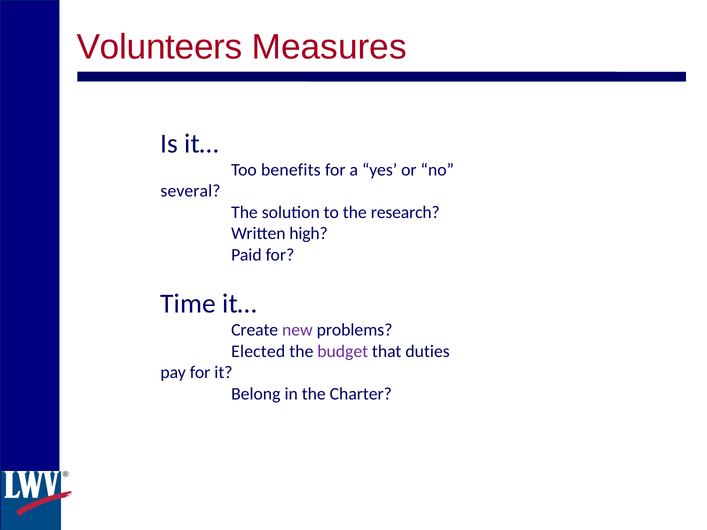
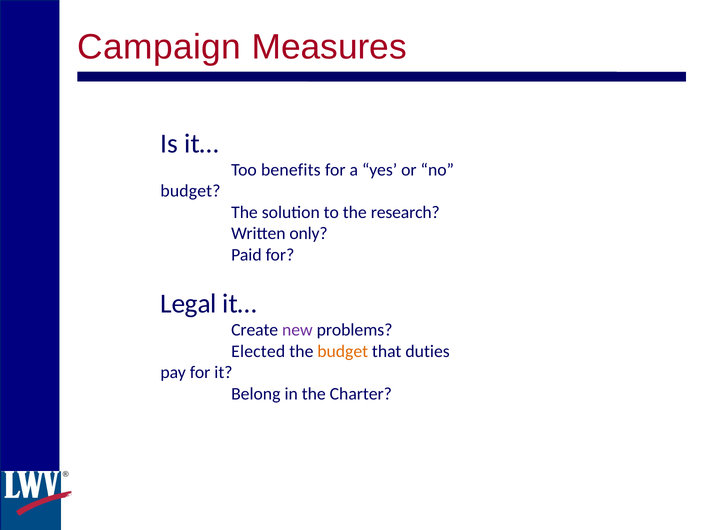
Volunteers: Volunteers -> Campaign (159, 47)
several: several -> budget (190, 191)
high: high -> only (309, 234)
Time: Time -> Legal (189, 304)
budget colour: purple -> orange (343, 351)
